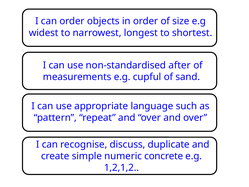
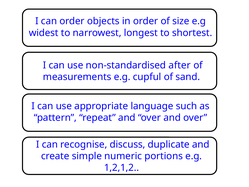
concrete: concrete -> portions (164, 156)
